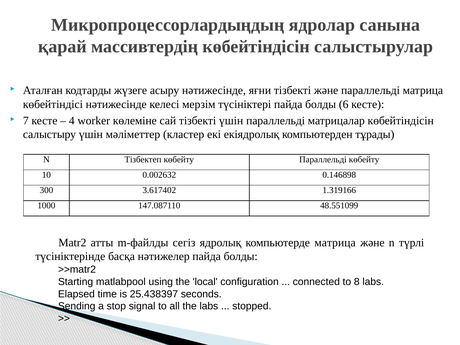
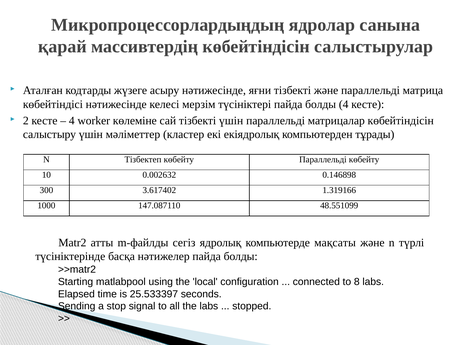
болды 6: 6 -> 4 (344, 104)
7: 7 -> 2 (26, 121)
компьютерде матрица: матрица -> мақсаты (335, 243)
25.438397: 25.438397 -> 25.533397 (154, 294)
